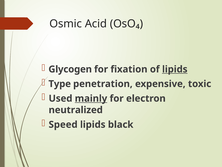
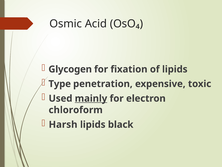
lipids underline: present -> none (175, 69)
neutralized: neutralized -> chloroform (76, 110)
Speed: Speed -> Harsh (63, 124)
